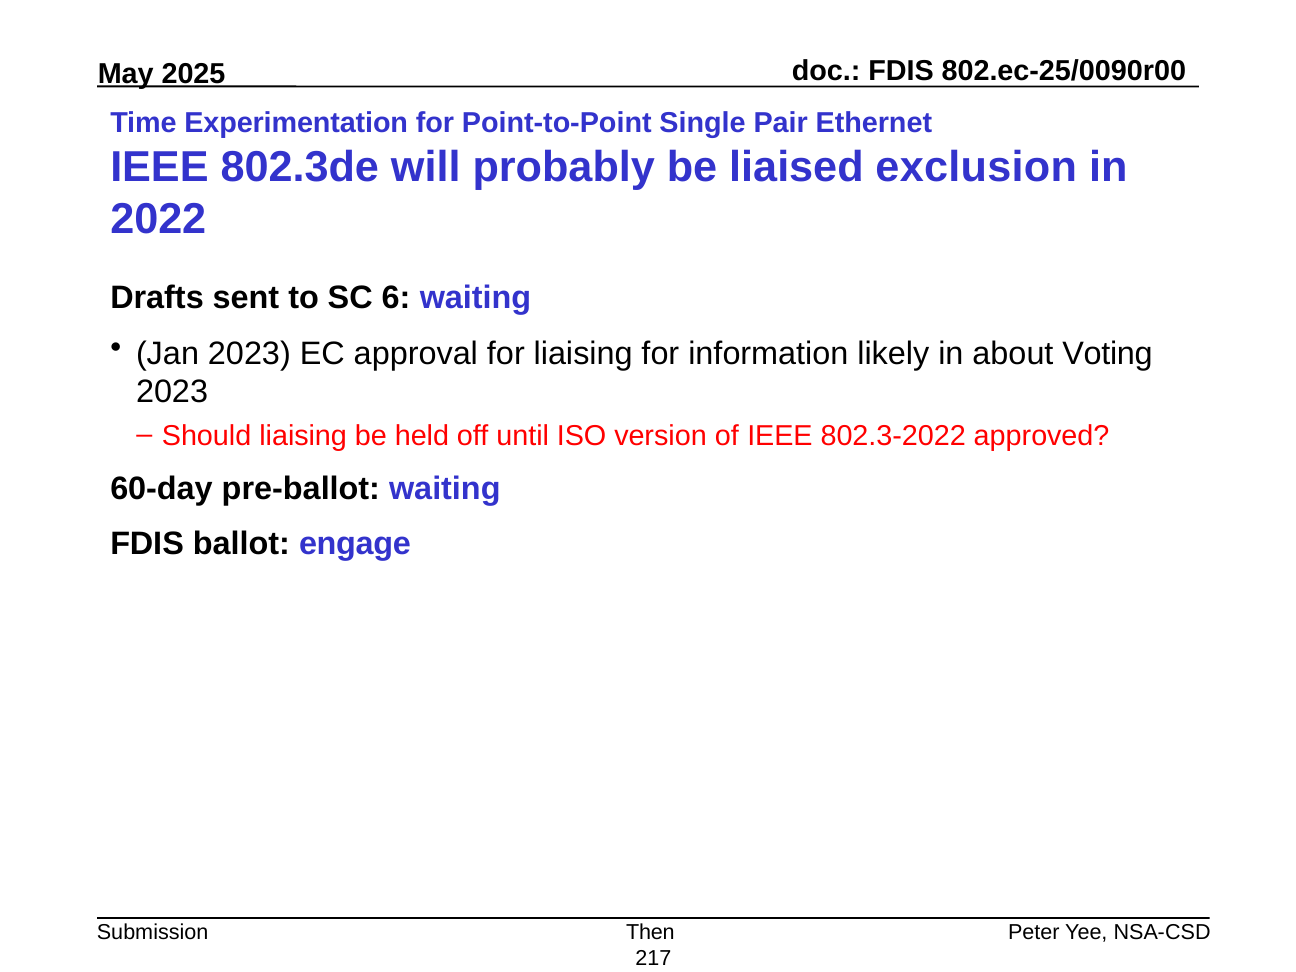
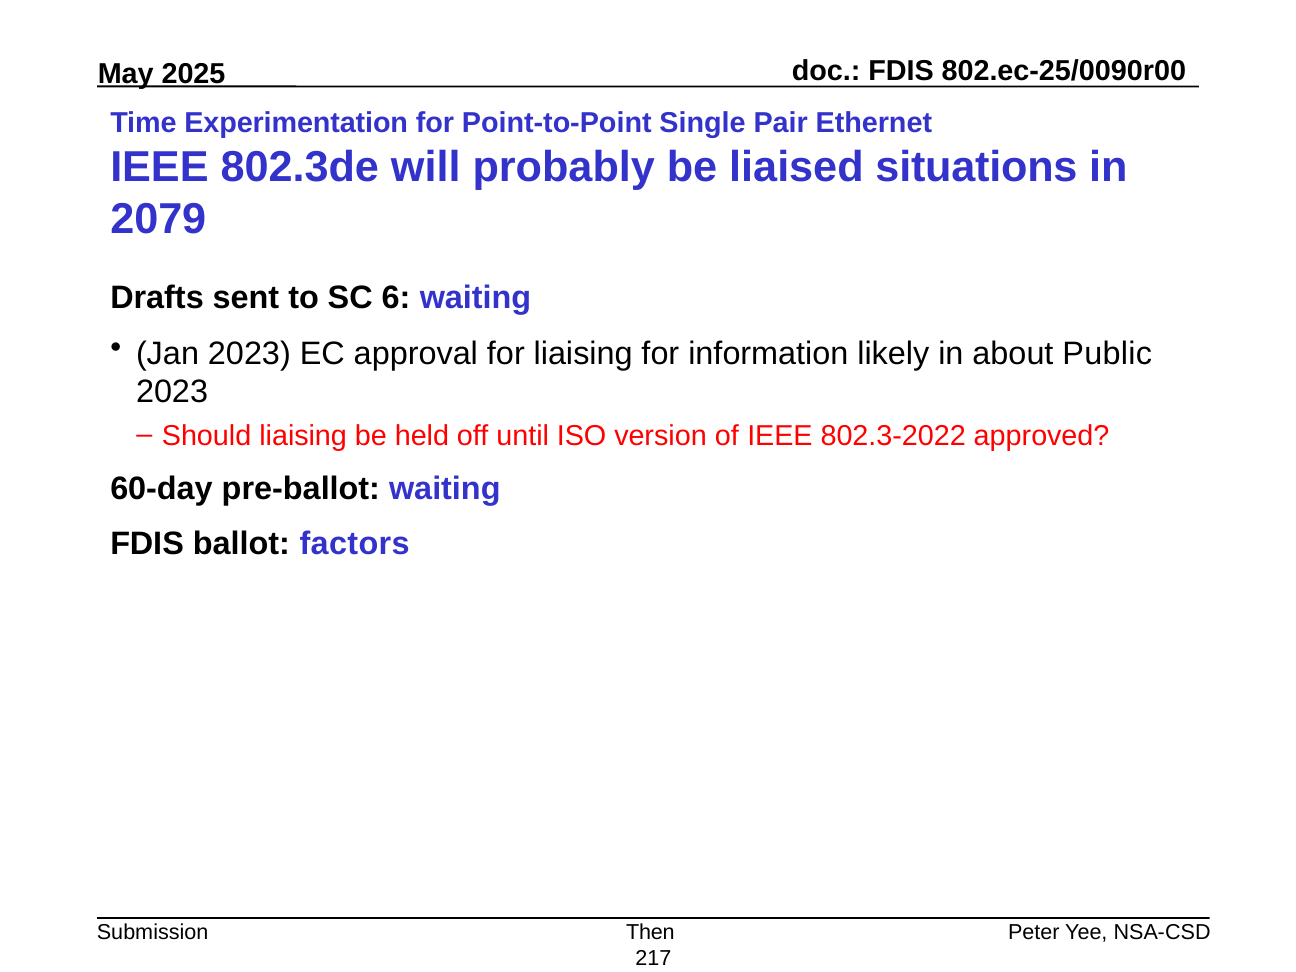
exclusion: exclusion -> situations (976, 167)
2022: 2022 -> 2079 (158, 219)
Voting: Voting -> Public (1107, 353)
engage: engage -> factors (355, 544)
